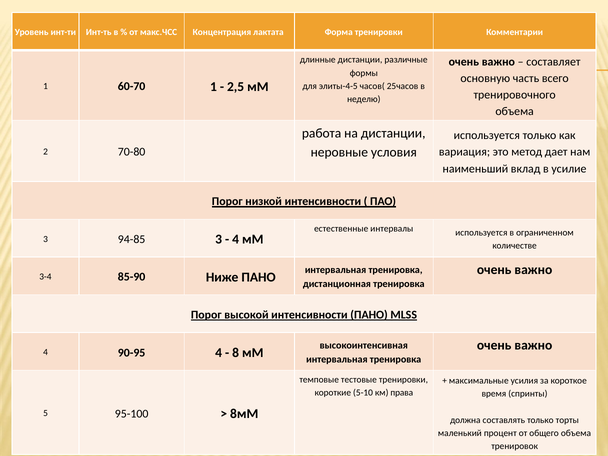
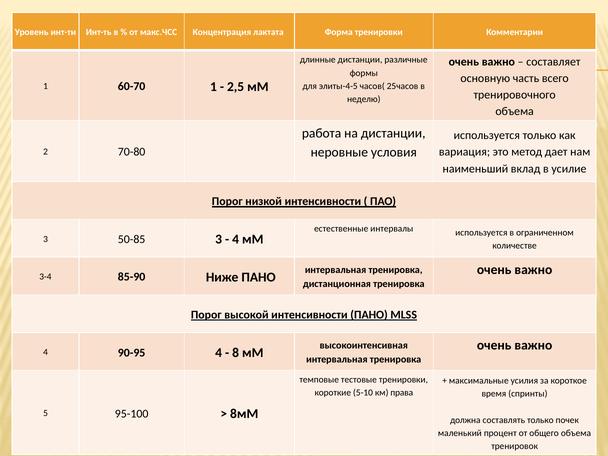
94-85: 94-85 -> 50-85 (132, 239)
торты: торты -> почек (567, 420)
